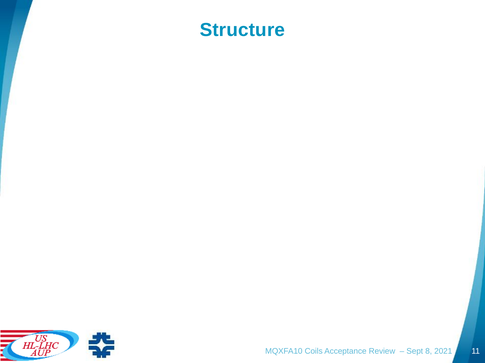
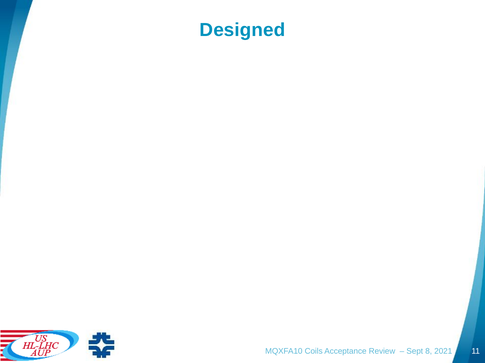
Structure: Structure -> Designed (242, 30)
